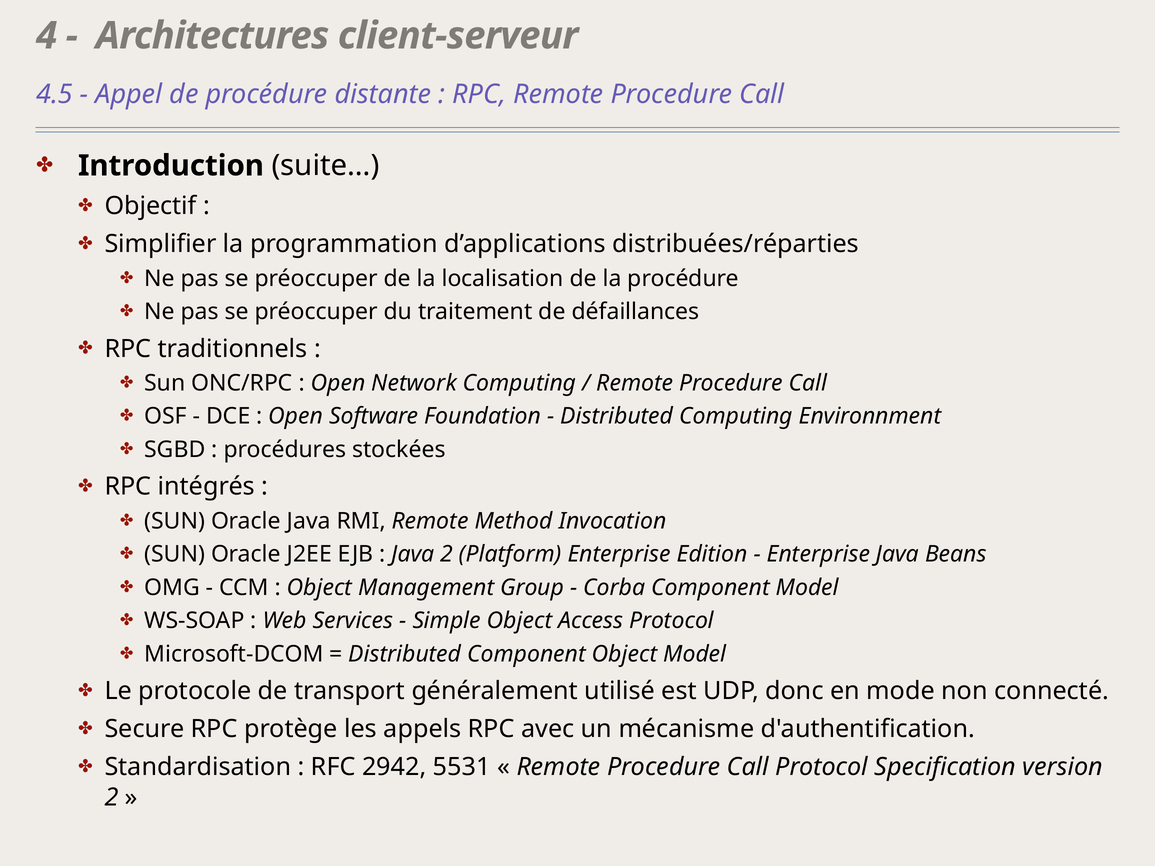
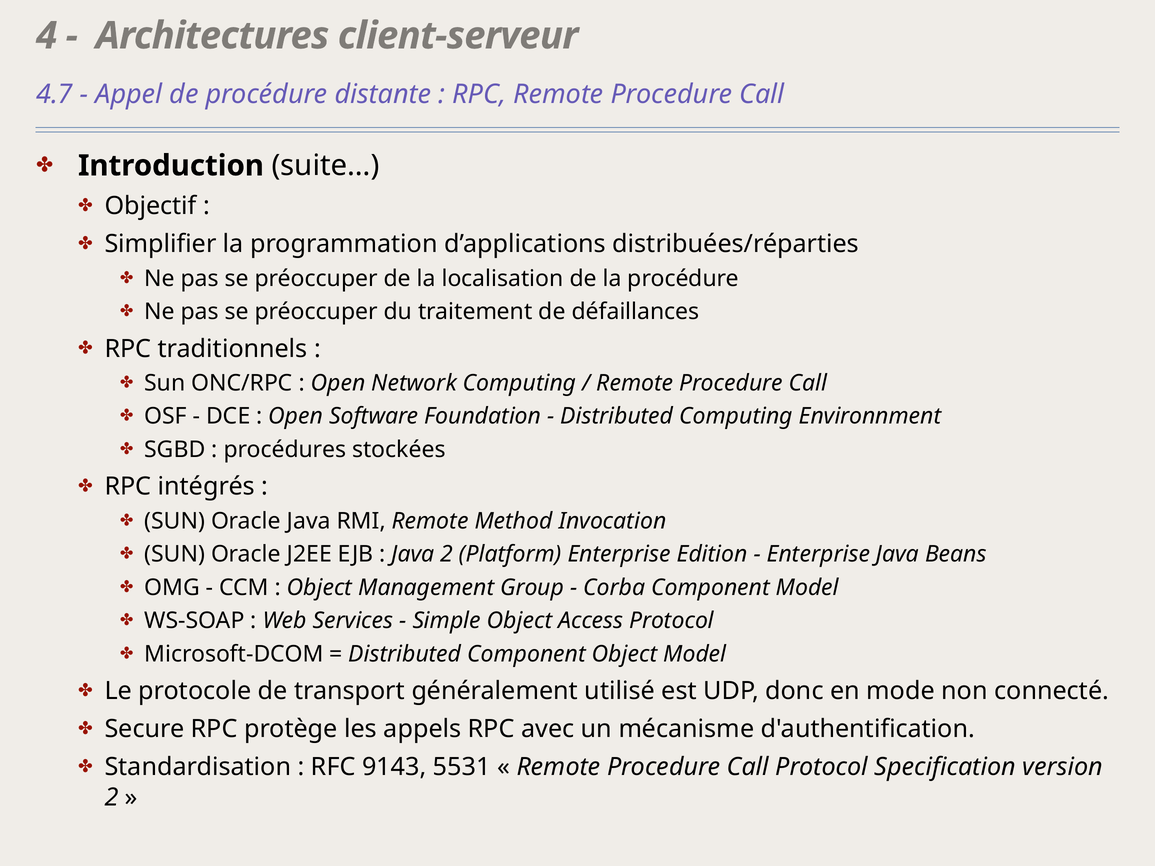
4.5: 4.5 -> 4.7 (54, 95)
2942: 2942 -> 9143 (394, 767)
